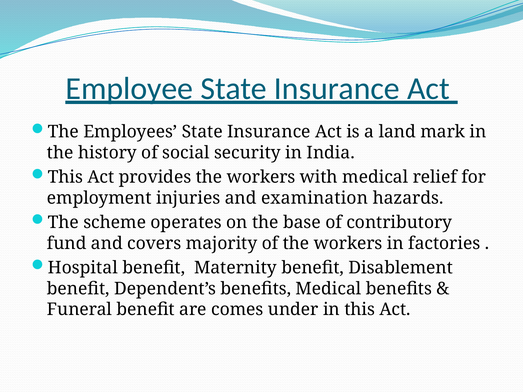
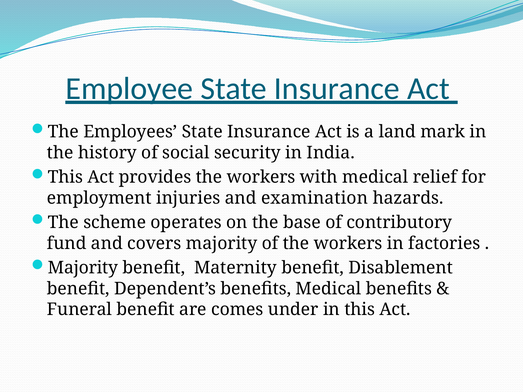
Hospital: Hospital -> Majority (83, 268)
